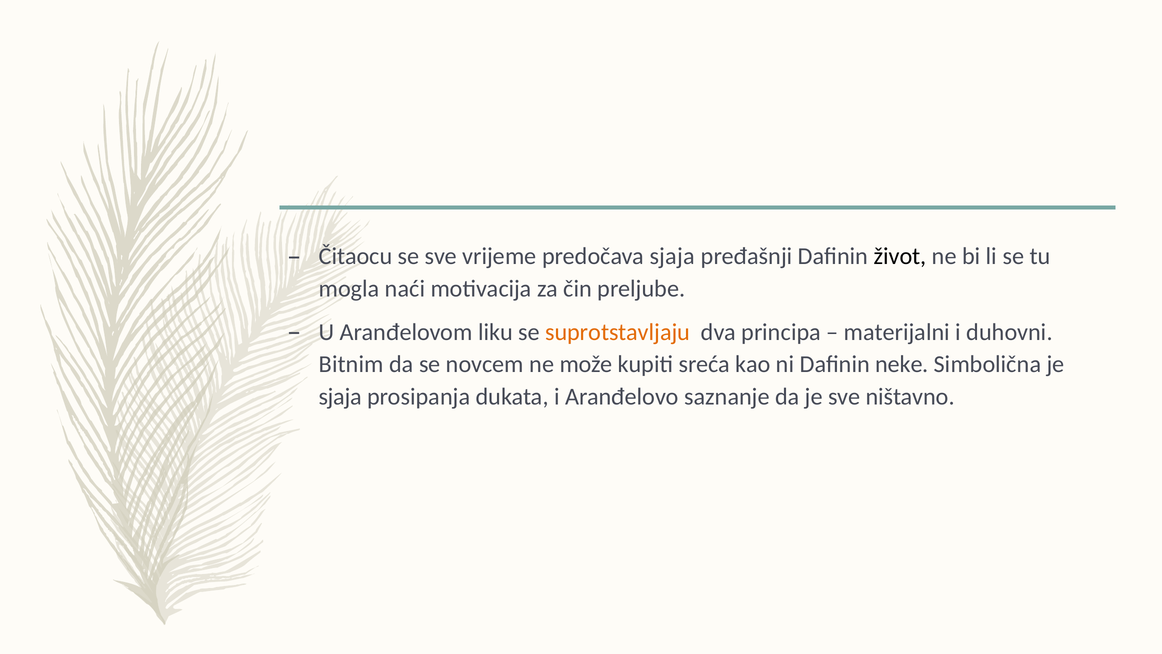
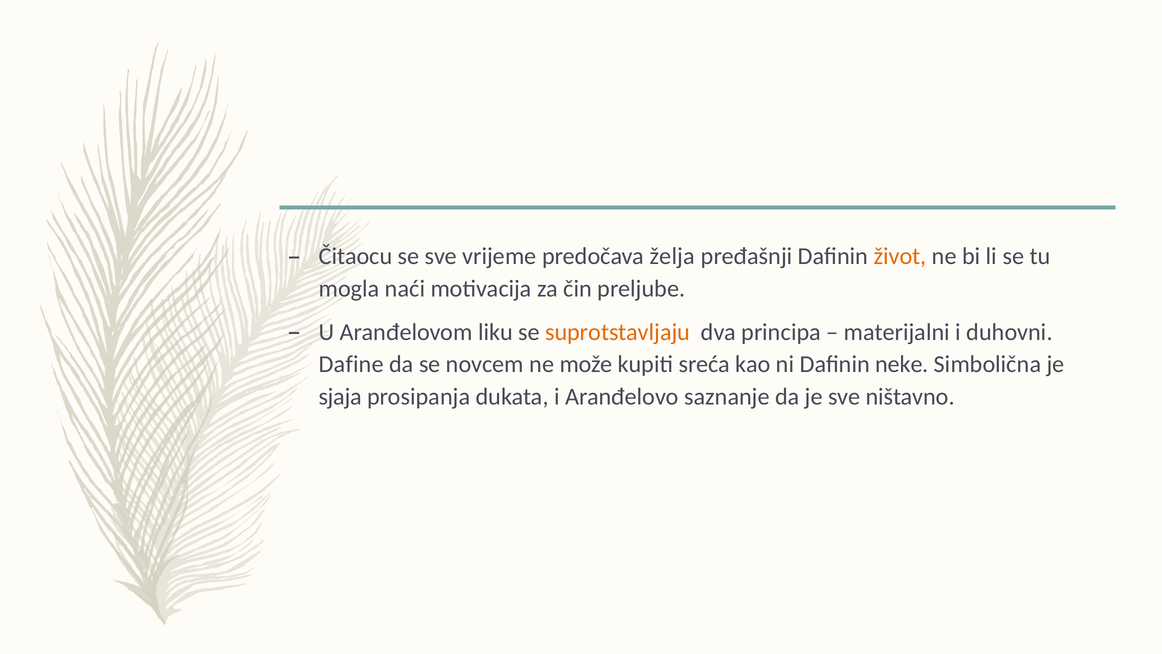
predočava sjaja: sjaja -> želja (672, 256)
život colour: black -> orange (900, 256)
Bitnim: Bitnim -> Dafine (351, 364)
